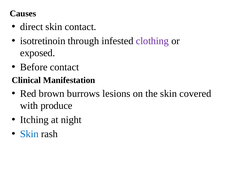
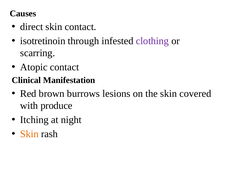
exposed: exposed -> scarring (38, 53)
Before: Before -> Atopic (34, 67)
Skin colour: blue -> orange (29, 134)
